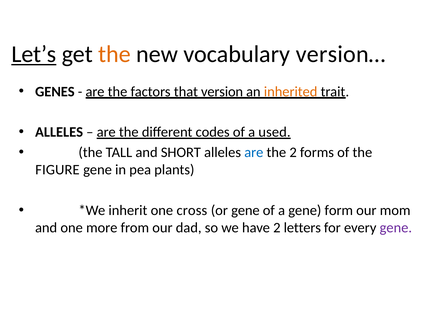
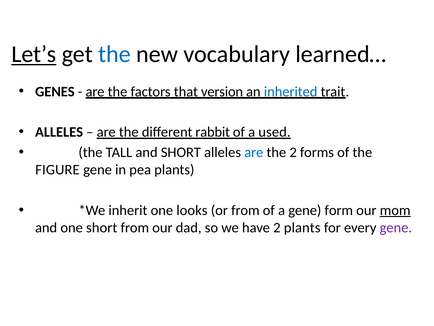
the colour: orange -> blue (115, 54)
version…: version… -> learned… (341, 54)
inherited colour: orange -> blue (291, 91)
codes: codes -> rabbit (213, 132)
cross: cross -> looks (192, 210)
or gene: gene -> from (245, 210)
mom underline: none -> present (395, 210)
one more: more -> short (102, 227)
2 letters: letters -> plants (302, 227)
